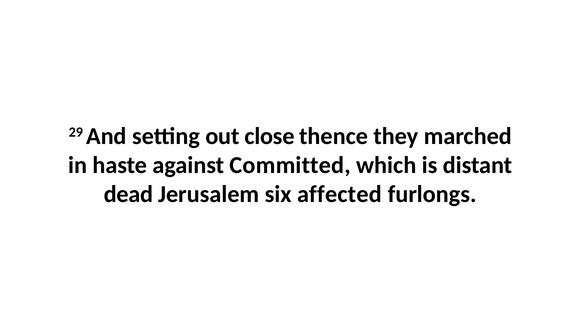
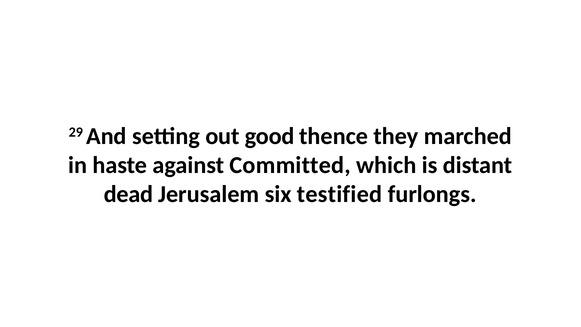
close: close -> good (270, 136)
affected: affected -> testified (339, 194)
